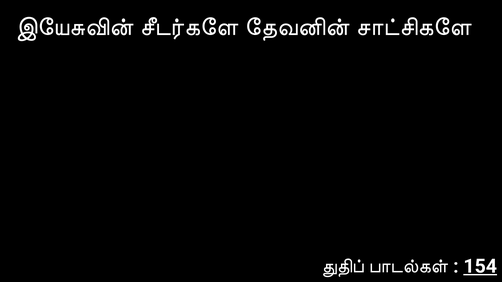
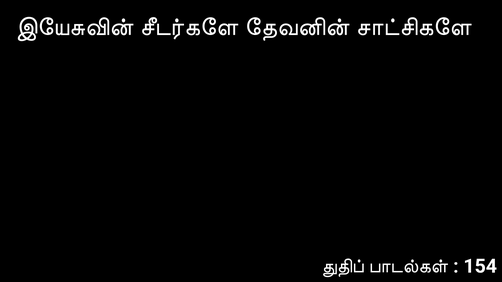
154 underline: present -> none (480, 267)
